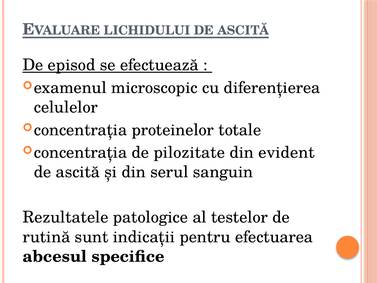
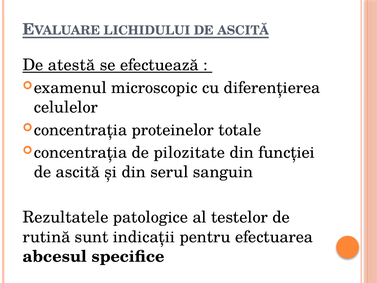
episod: episod -> atestă (72, 65)
evident: evident -> funcţiei (287, 152)
